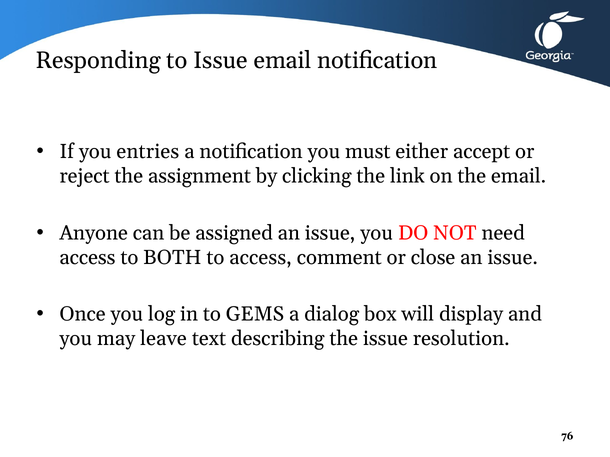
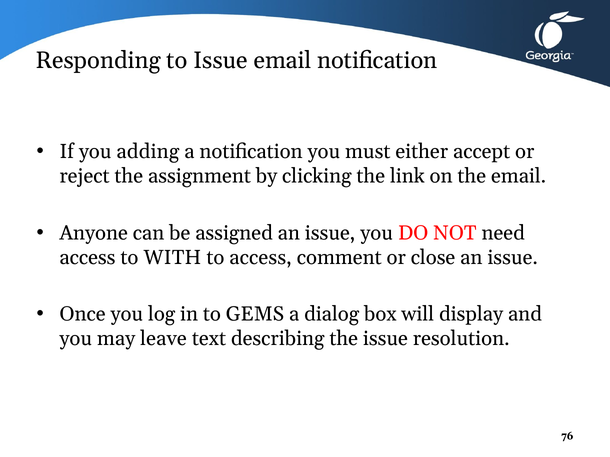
entries: entries -> adding (148, 152)
BOTH: BOTH -> WITH (172, 258)
